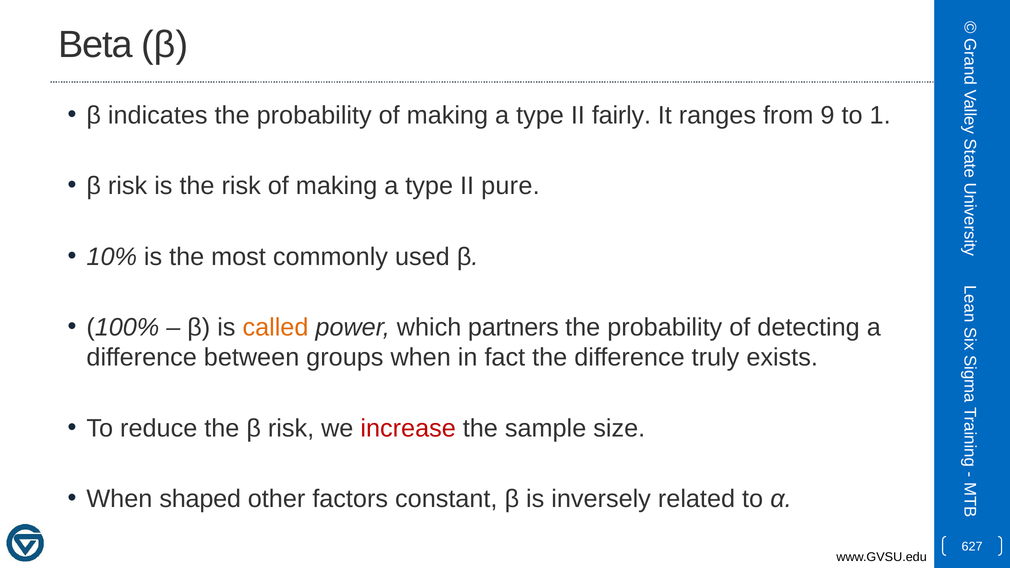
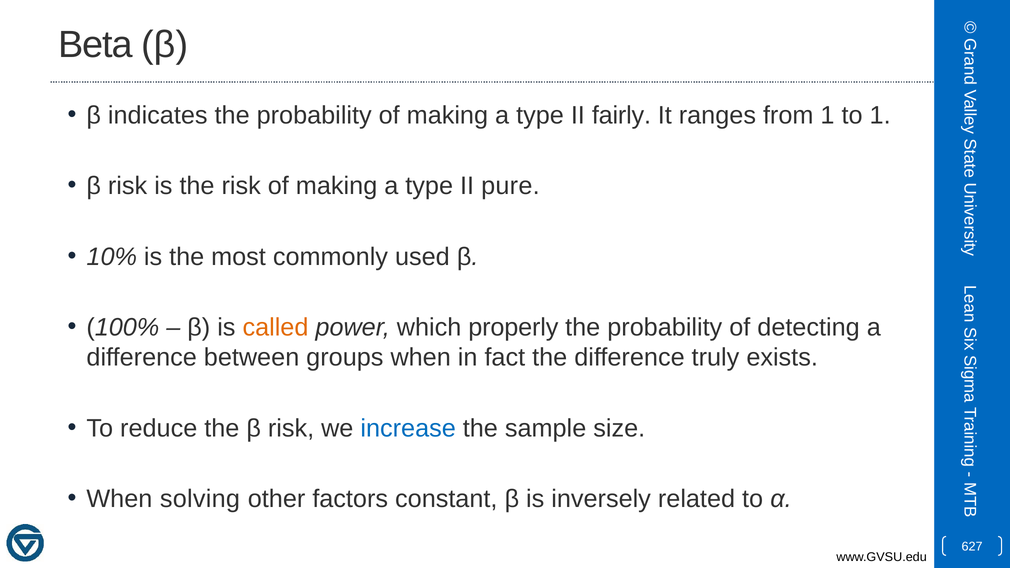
from 9: 9 -> 1 (827, 115)
partners: partners -> properly (513, 327)
increase colour: red -> blue (408, 428)
shaped: shaped -> solving (200, 499)
